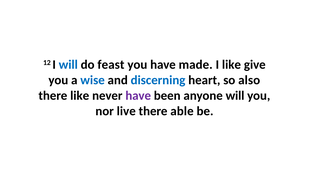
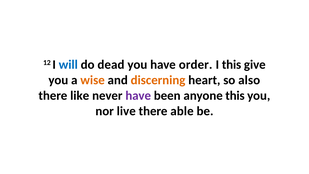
feast: feast -> dead (111, 65)
made: made -> order (196, 65)
I like: like -> this (232, 65)
wise colour: blue -> orange (93, 80)
discerning colour: blue -> orange (158, 80)
anyone will: will -> this (235, 96)
